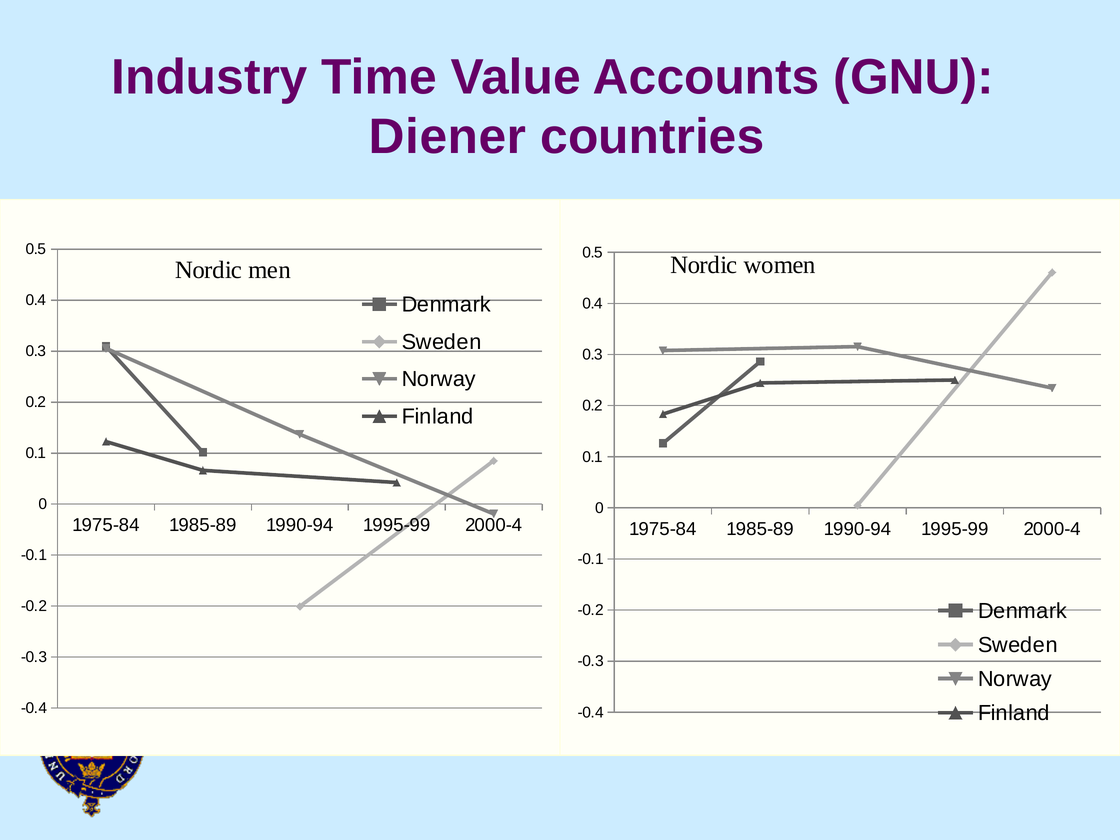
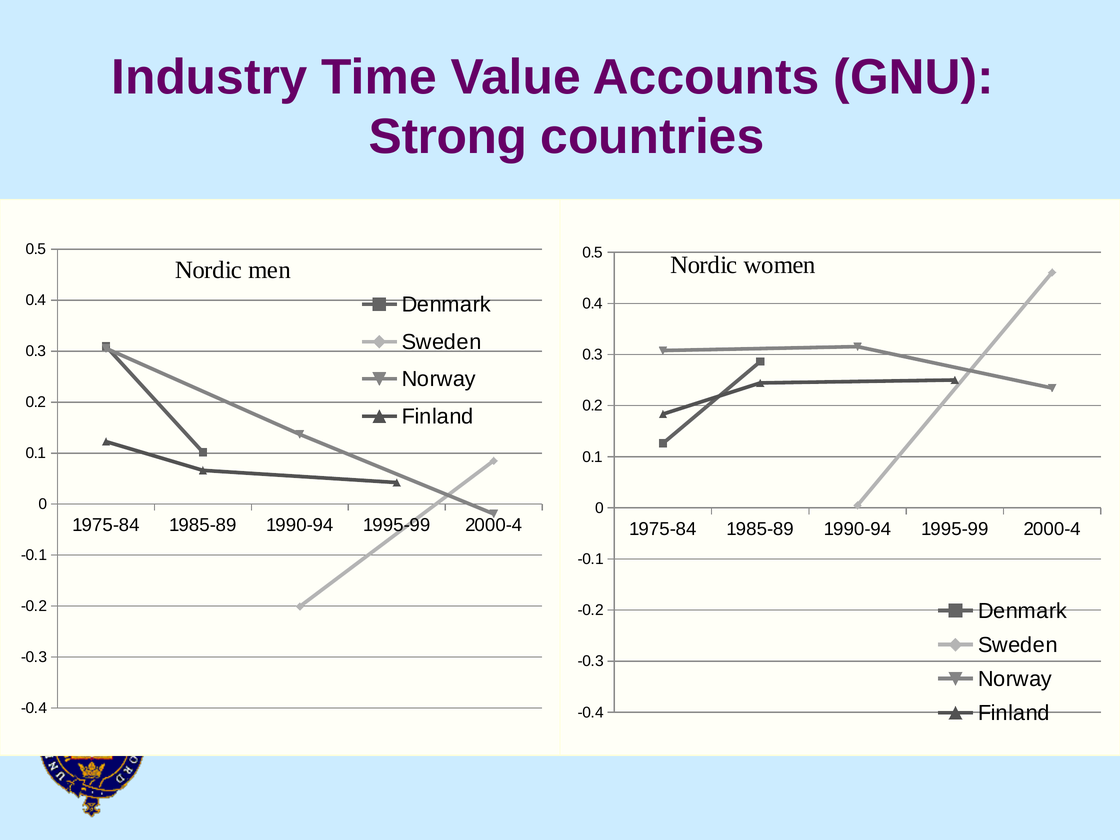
Diener: Diener -> Strong (448, 137)
